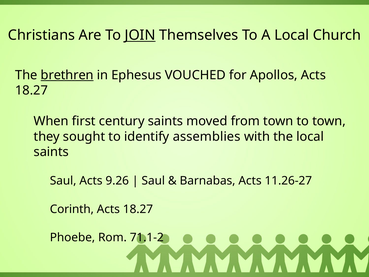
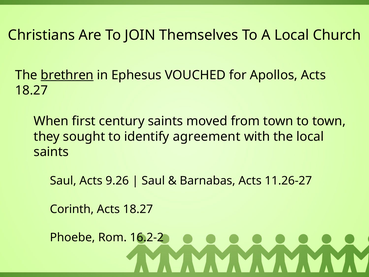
JOIN underline: present -> none (140, 35)
assemblies: assemblies -> agreement (207, 136)
71.1-2: 71.1-2 -> 16.2-2 (147, 237)
